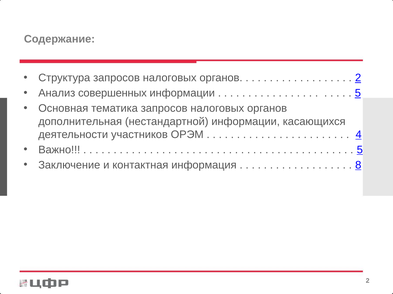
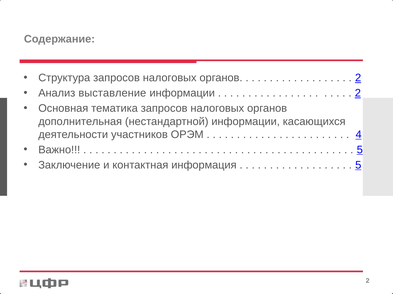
совершенных: совершенных -> выставление (112, 93)
5: 5 -> 2 (358, 93)
8: 8 -> 5 (358, 165)
